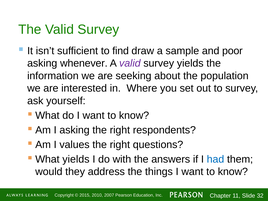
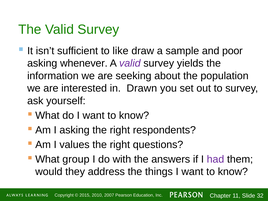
find: find -> like (120, 51)
Where: Where -> Drawn (142, 88)
What yields: yields -> group (76, 159)
had colour: blue -> purple (215, 159)
